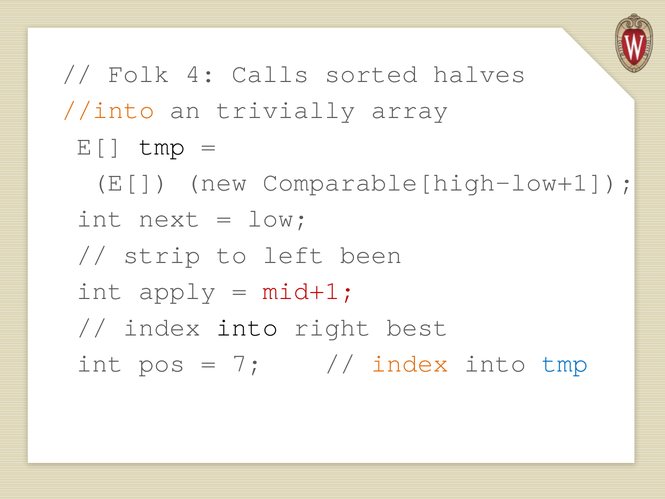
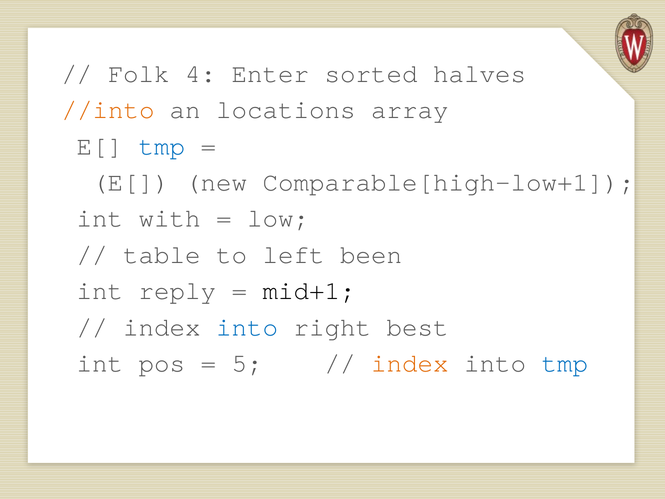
Calls: Calls -> Enter (271, 74)
trivially: trivially -> locations (286, 110)
tmp colour: black -> blue (162, 146)
next: next -> with (170, 218)
strip: strip -> table (162, 255)
apply: apply -> reply (178, 291)
mid+1 colour: red -> black (309, 291)
into colour: black -> blue (247, 327)
7: 7 -> 5 (247, 363)
